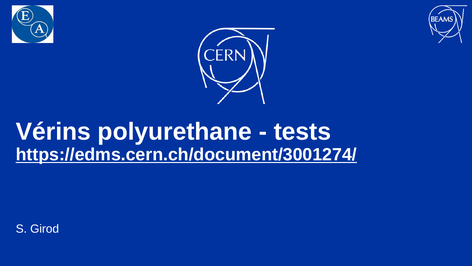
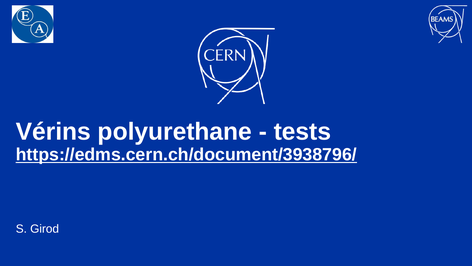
https://edms.cern.ch/document/3001274/: https://edms.cern.ch/document/3001274/ -> https://edms.cern.ch/document/3938796/ (186, 154)
